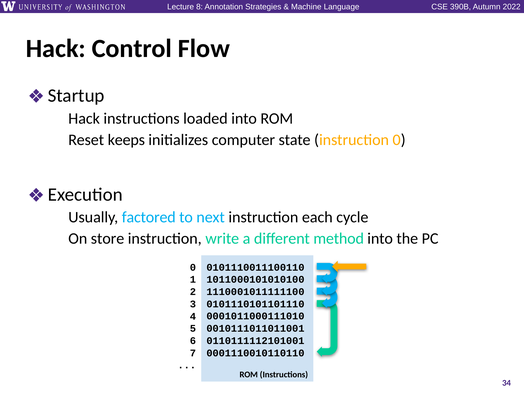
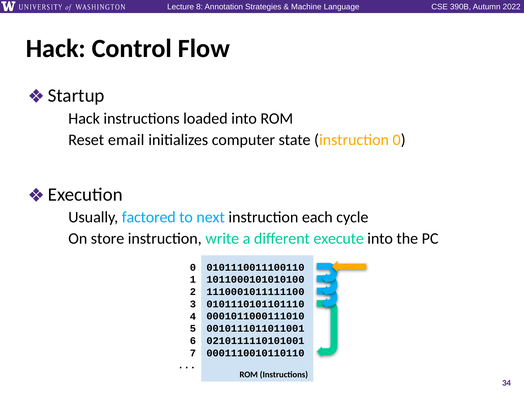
keeps: keeps -> email (126, 140)
method: method -> execute (339, 239)
0110111112101001: 0110111112101001 -> 0210111110101001 (255, 341)
